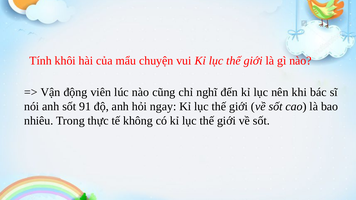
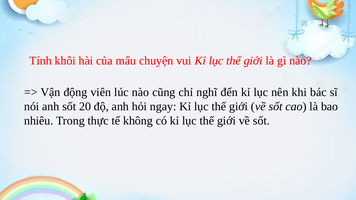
91: 91 -> 20 (85, 107)
